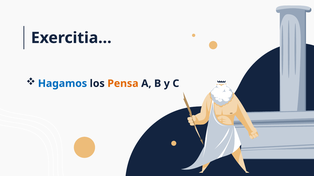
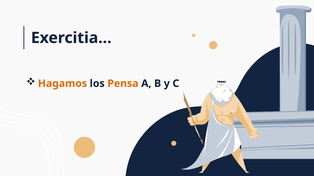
Hagamos colour: blue -> orange (62, 84)
